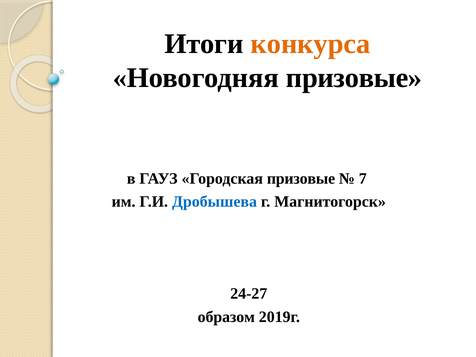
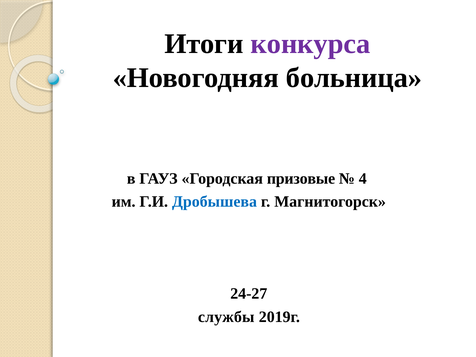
конкурса colour: orange -> purple (310, 44)
Новогодняя призовые: призовые -> больница (354, 78)
7: 7 -> 4 (363, 179)
образом: образом -> службы (226, 317)
